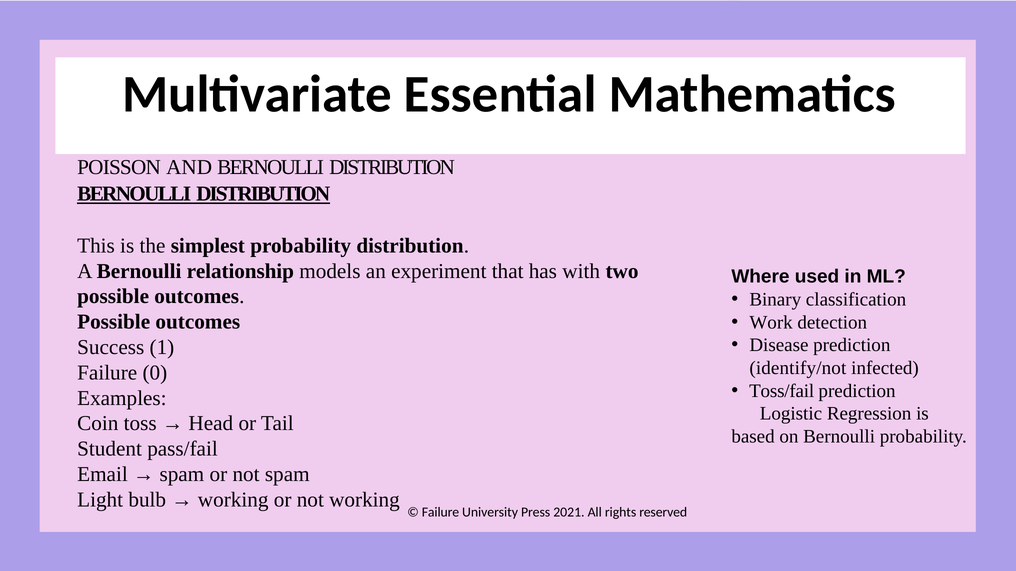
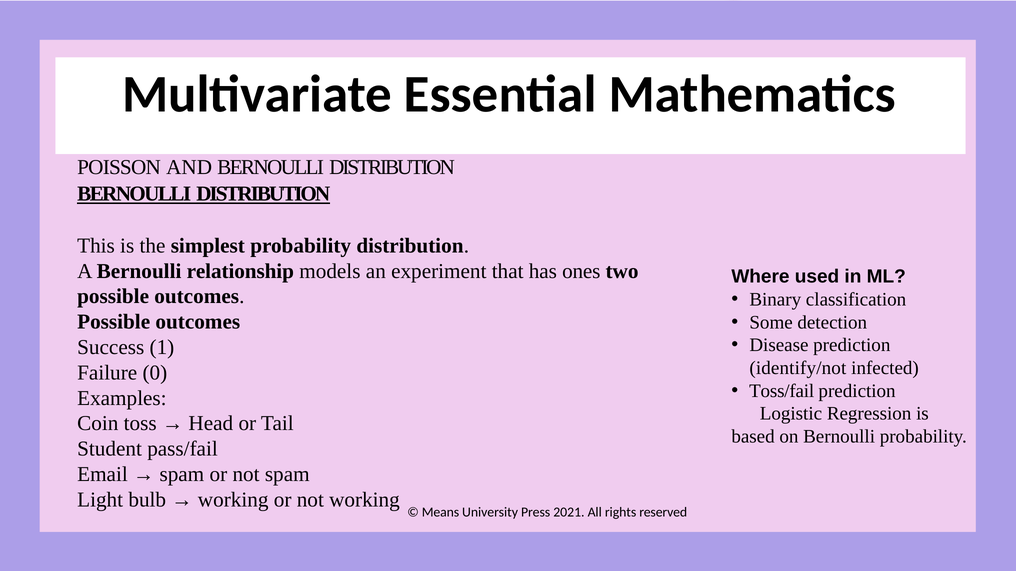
with: with -> ones (581, 271)
Work: Work -> Some (771, 323)
Failure: Failure -> Means (440, 513)
